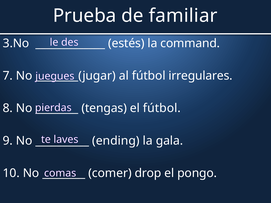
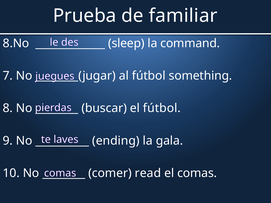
3.No: 3.No -> 8.No (16, 43)
estés: estés -> sleep (126, 43)
irregulares: irregulares -> something (200, 76)
tengas: tengas -> buscar (104, 108)
drop: drop -> read (148, 173)
el pongo: pongo -> comas (197, 173)
